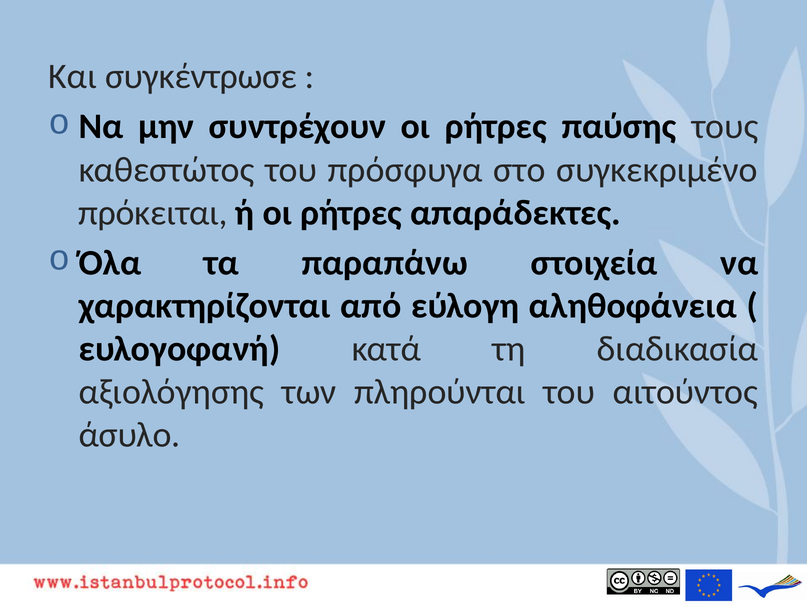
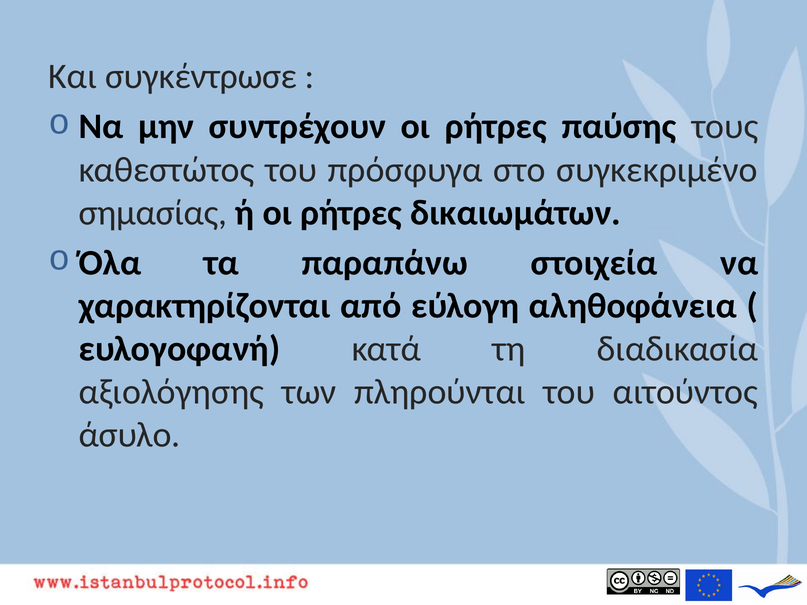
πρόκειται: πρόκειται -> σημασίας (153, 213)
απαράδεκτες: απαράδεκτες -> δικαιωμάτων (516, 213)
